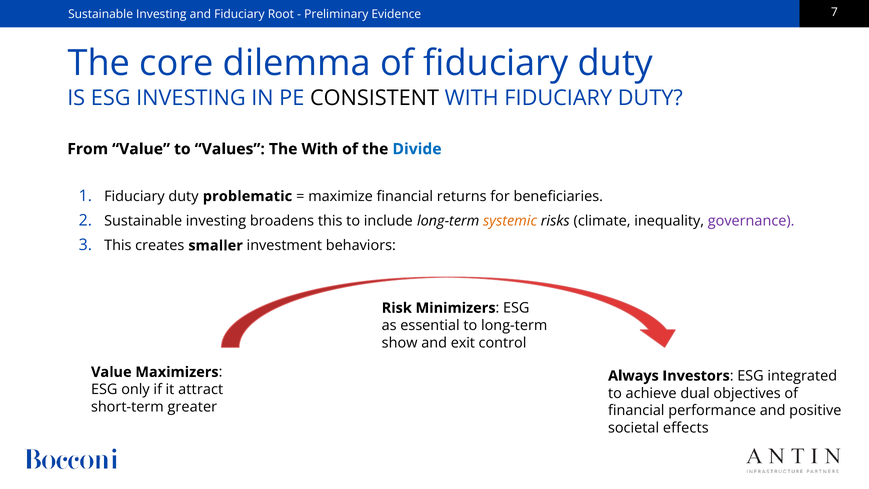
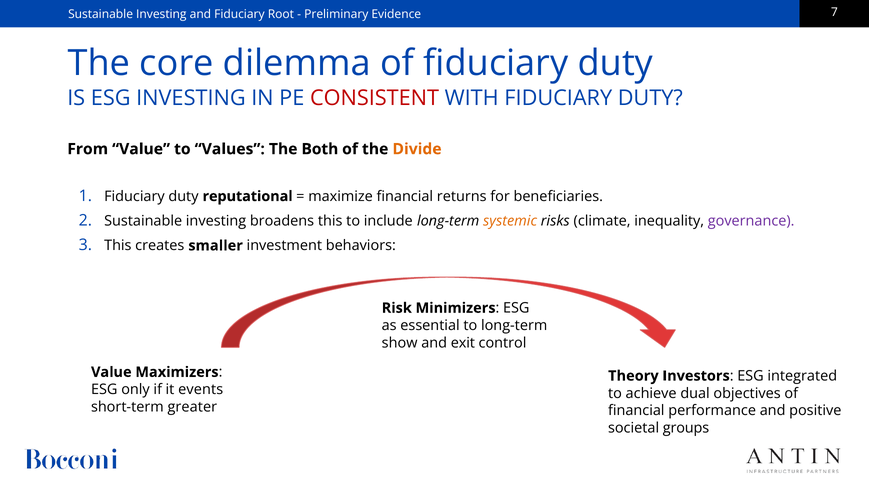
CONSISTENT colour: black -> red (375, 98)
The With: With -> Both (320, 149)
Divide colour: blue -> orange (417, 149)
problematic: problematic -> reputational (248, 196)
Always: Always -> Theory (633, 376)
attract: attract -> events (201, 389)
effects: effects -> groups (686, 428)
